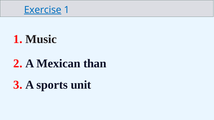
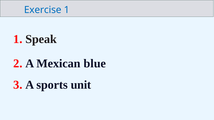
Exercise underline: present -> none (43, 10)
Music: Music -> Speak (41, 39)
than: than -> blue (95, 64)
